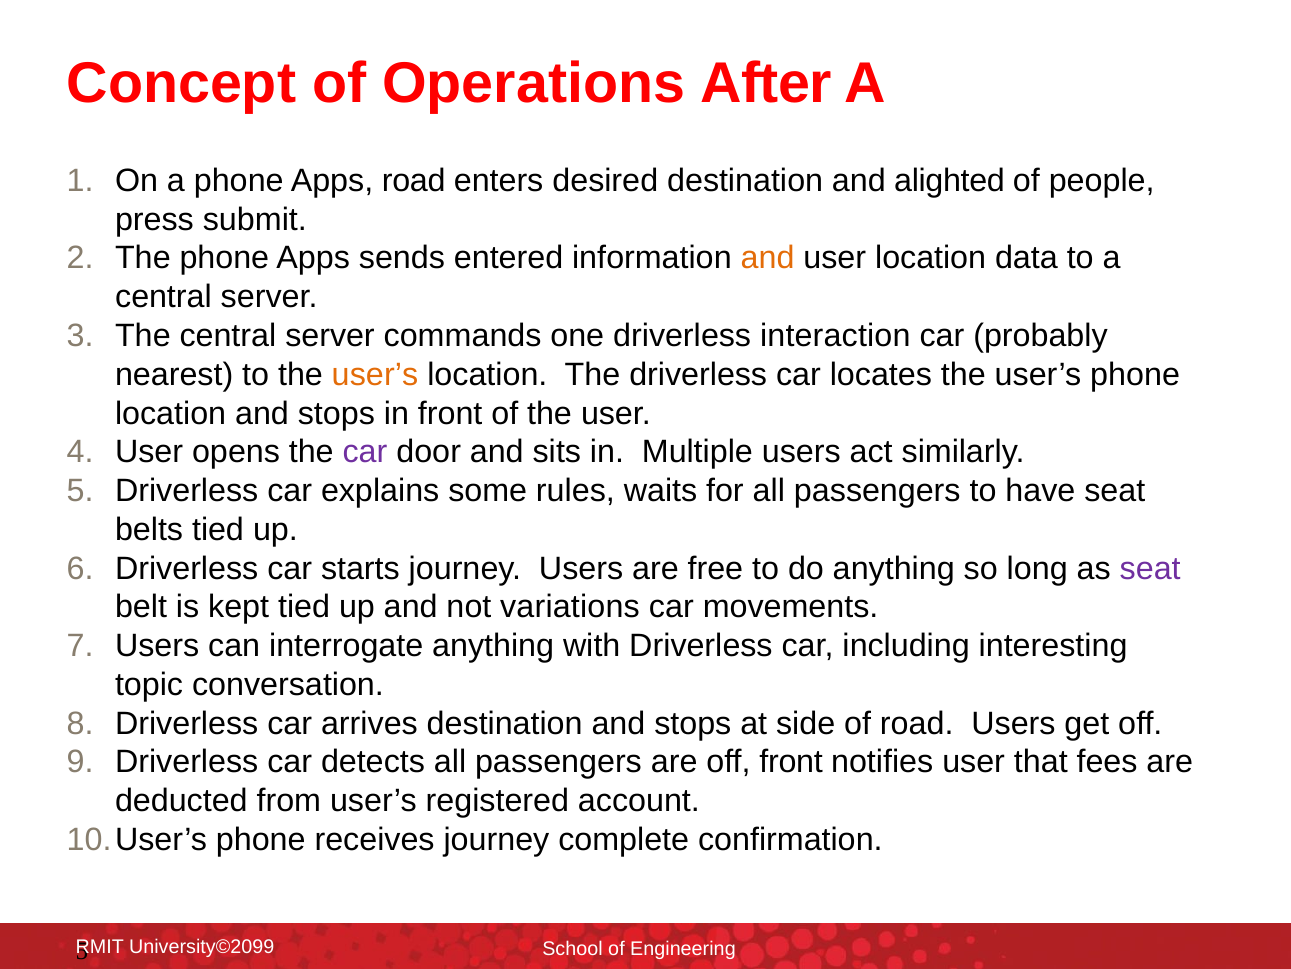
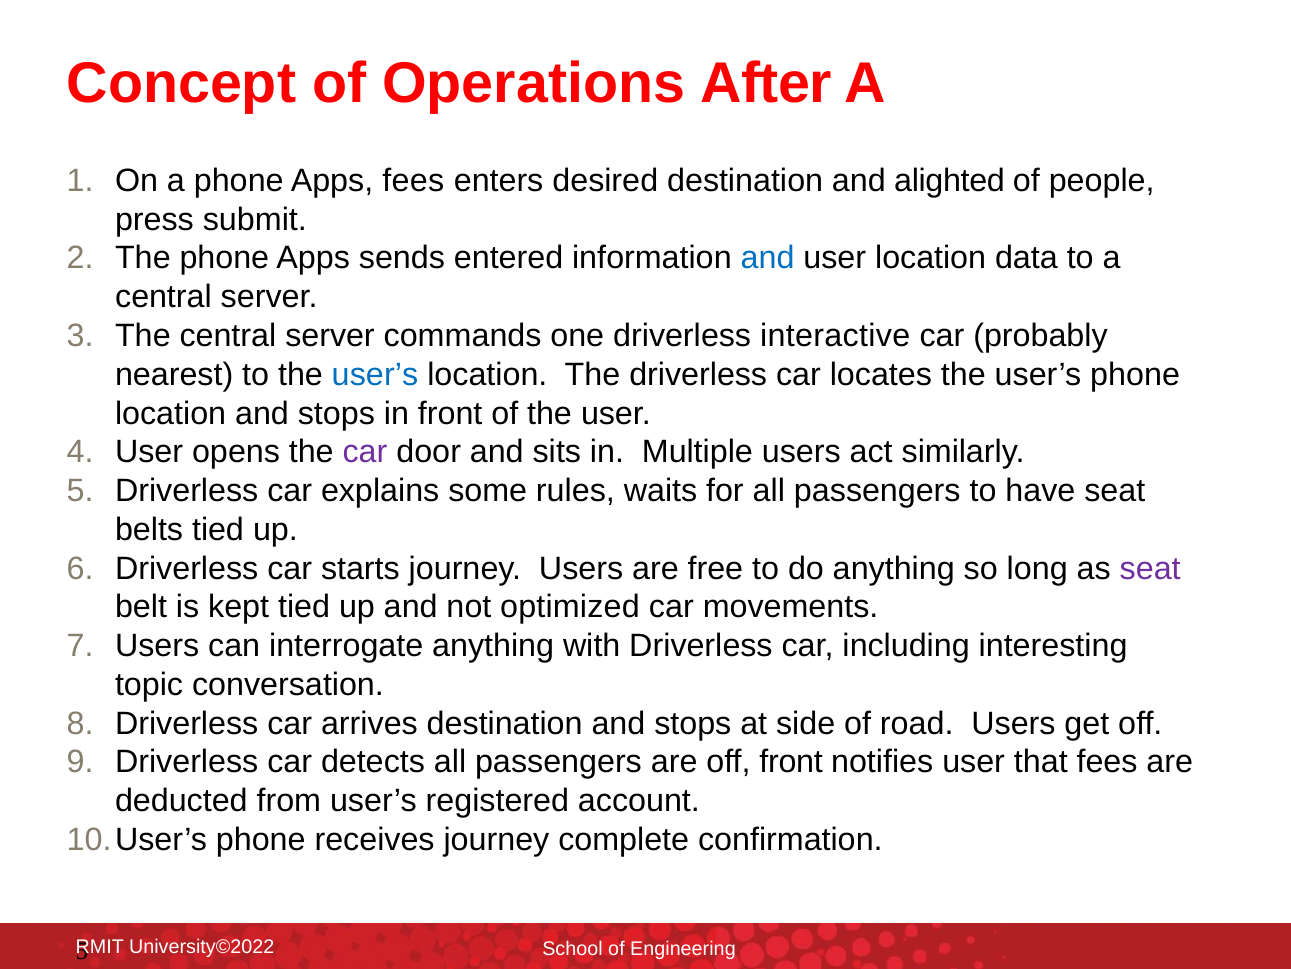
Apps road: road -> fees (413, 181)
and colour: orange -> blue (768, 258)
interaction: interaction -> interactive (835, 336)
user’s colour: orange -> blue (375, 374)
variations: variations -> optimized (570, 607)
University©2099: University©2099 -> University©2022 (202, 947)
